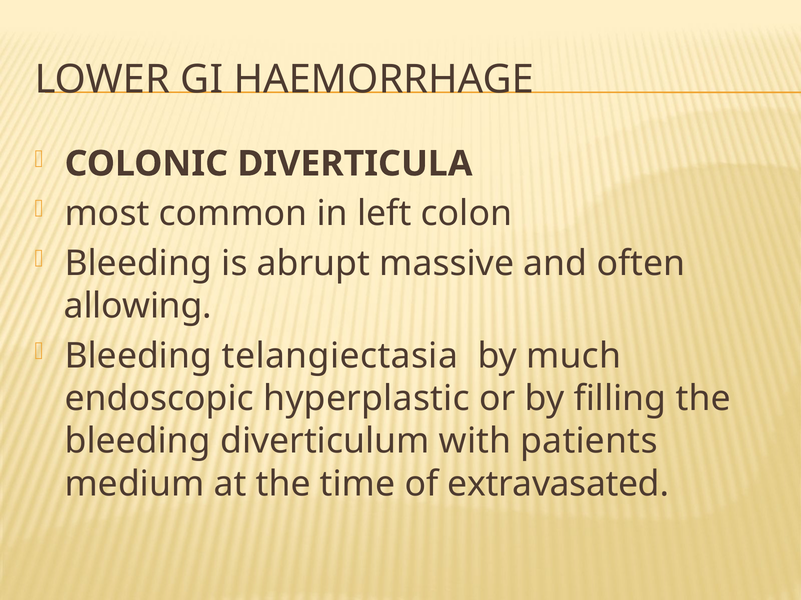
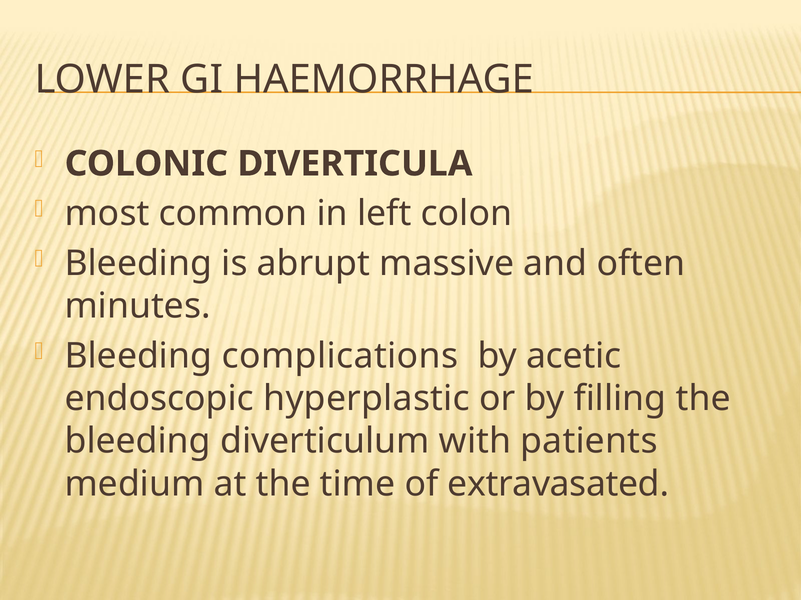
allowing: allowing -> minutes (138, 306)
telangiectasia: telangiectasia -> complications (340, 356)
much: much -> acetic (574, 356)
